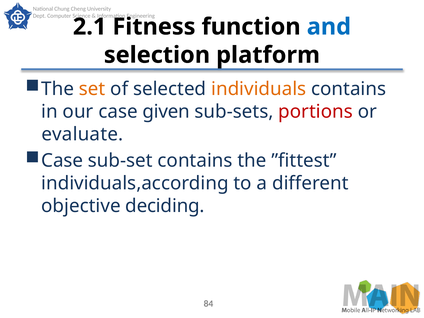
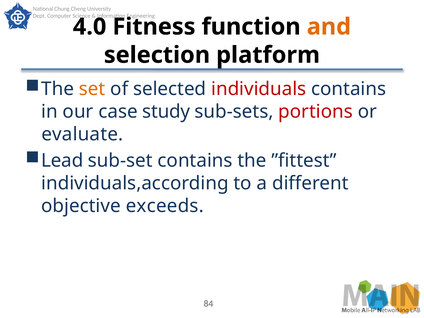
2.1: 2.1 -> 4.0 (90, 27)
and colour: blue -> orange (329, 27)
individuals colour: orange -> red (259, 89)
given: given -> study (166, 112)
Case: Case -> Lead (62, 161)
deciding: deciding -> exceeds (165, 206)
